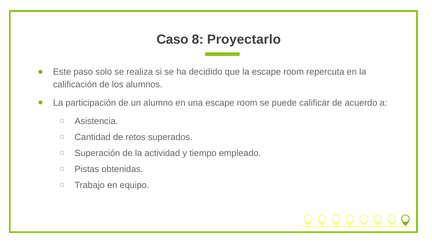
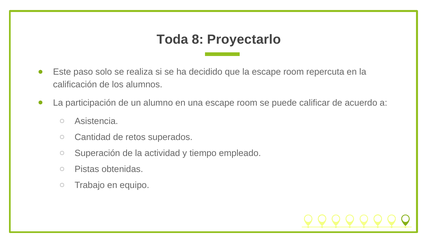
Caso: Caso -> Toda (172, 39)
